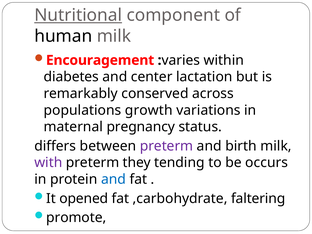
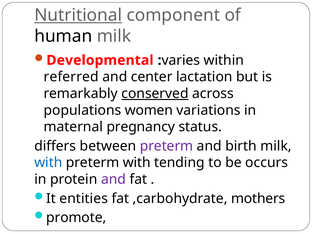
Encouragement: Encouragement -> Developmental (100, 60)
diabetes: diabetes -> referred (71, 77)
conserved underline: none -> present (155, 94)
growth: growth -> women (149, 110)
with colour: purple -> blue (48, 163)
preterm they: they -> with (137, 163)
and colour: blue -> purple (113, 179)
opened: opened -> entities (84, 198)
faltering: faltering -> mothers (258, 198)
